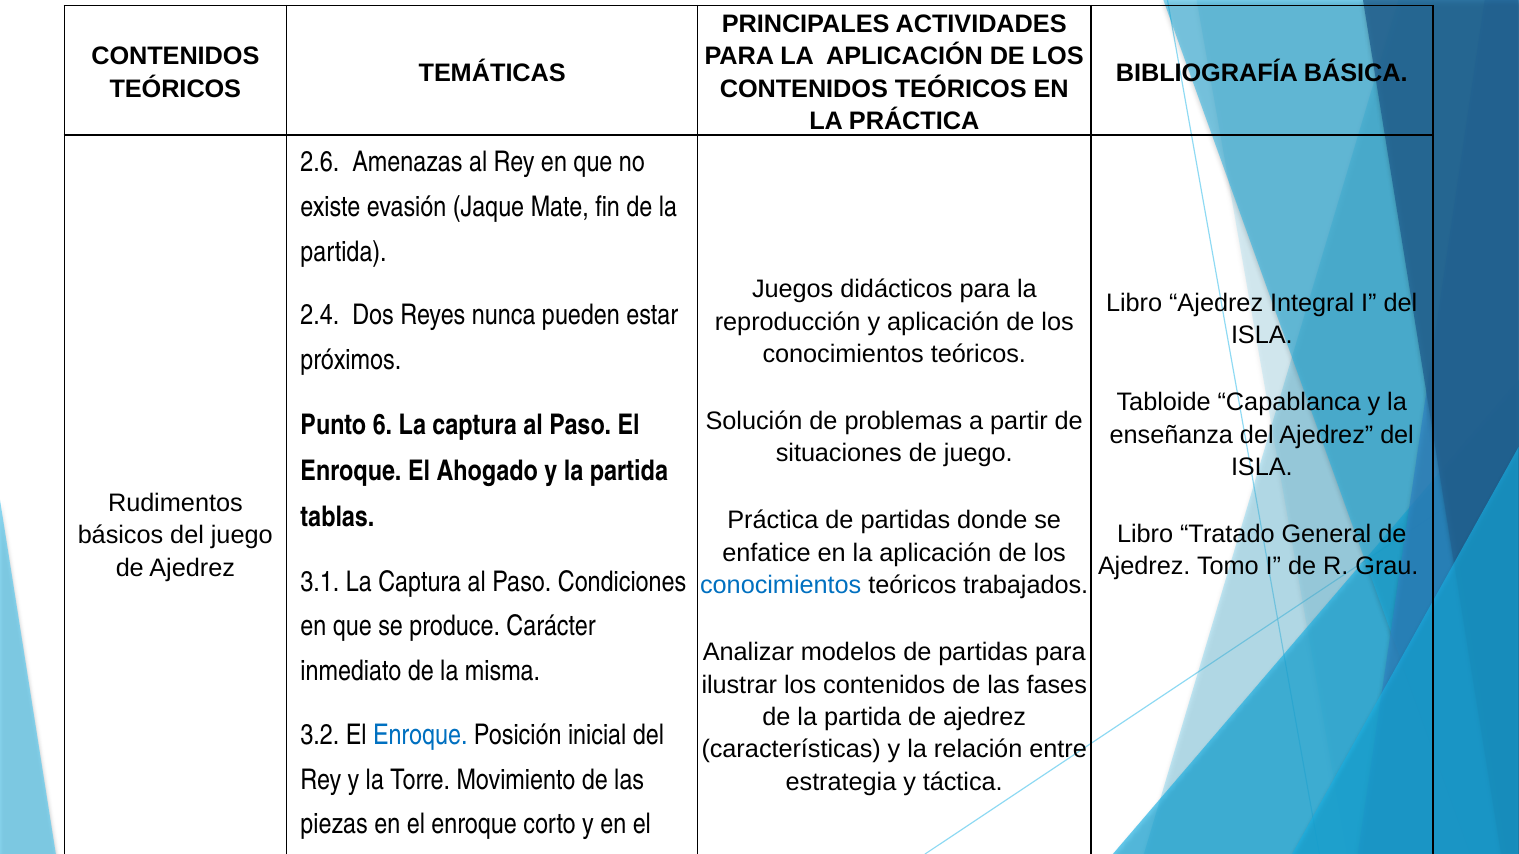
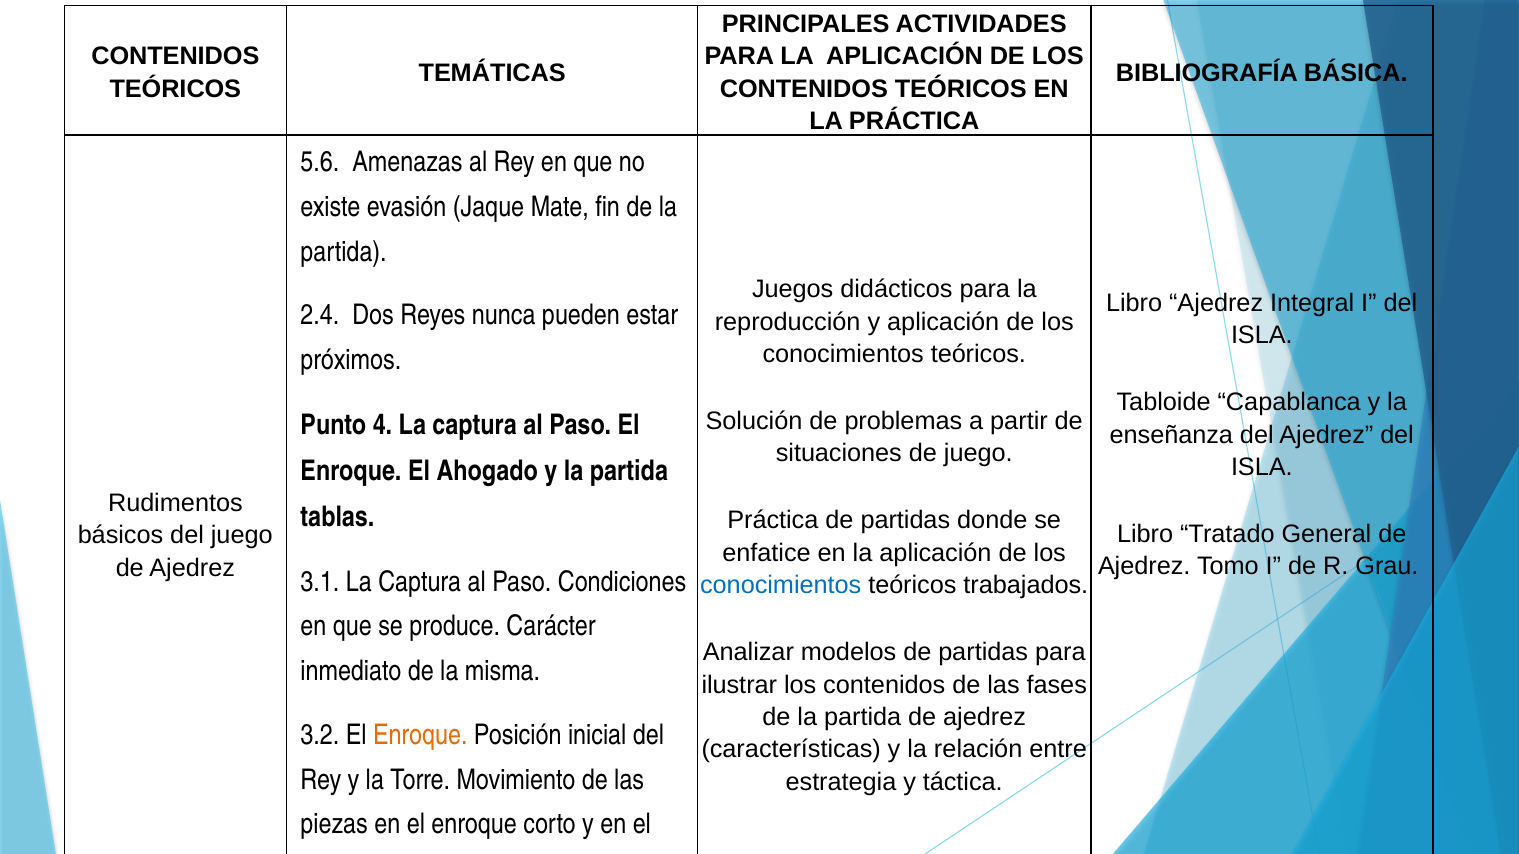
2.6: 2.6 -> 5.6 (320, 162)
6: 6 -> 4 (383, 425)
Enroque colour: blue -> orange (420, 735)
